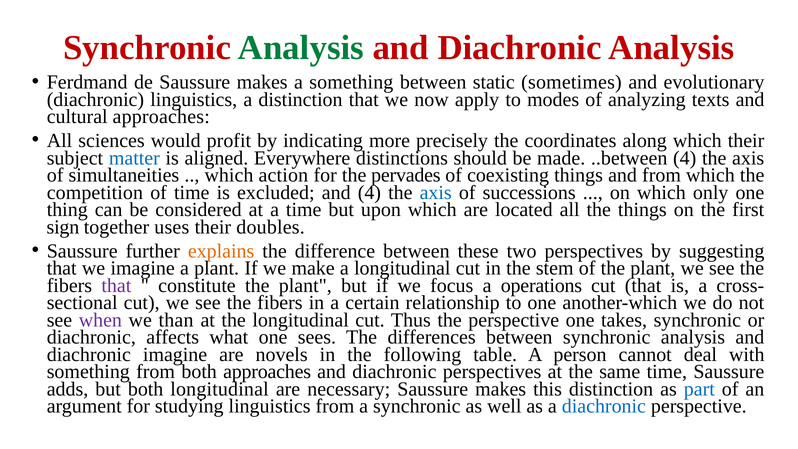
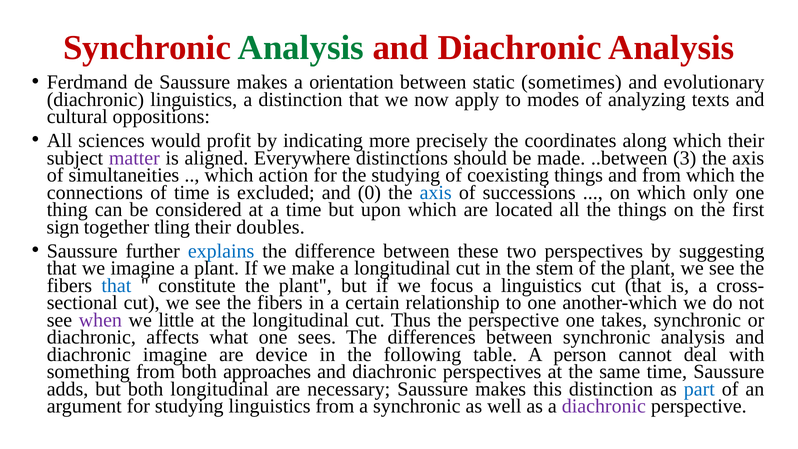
a something: something -> orientation (351, 82)
cultural approaches: approaches -> oppositions (161, 117)
matter colour: blue -> purple (134, 158)
..between 4: 4 -> 3 (685, 158)
the pervades: pervades -> studying (406, 175)
competition: competition -> connections (95, 192)
and 4: 4 -> 0 (369, 192)
uses: uses -> tling (172, 227)
explains colour: orange -> blue (221, 251)
that colour: purple -> blue (116, 285)
a operations: operations -> linguistics (541, 285)
than: than -> little (176, 320)
novels: novels -> device (282, 354)
diachronic colour: blue -> purple (604, 406)
